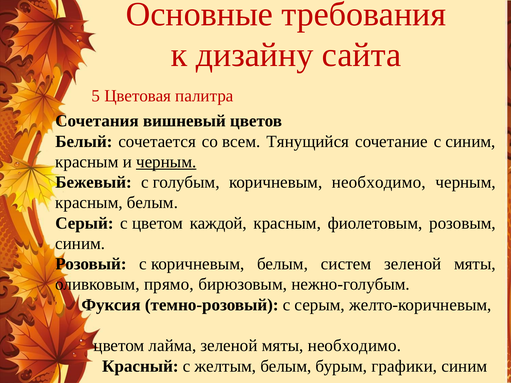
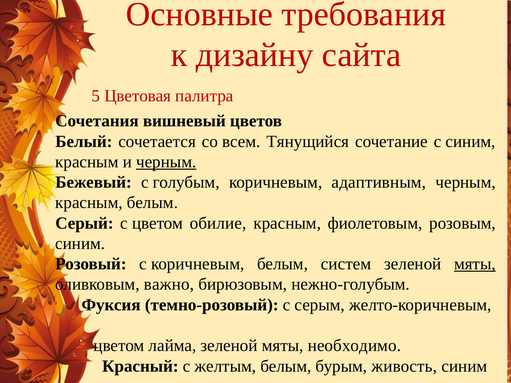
коричневым необходимо: необходимо -> адаптивным (379, 182)
каждой: каждой -> обилие (218, 223)
мяты underline: none -> present (475, 264)
прямо: прямо -> важно (169, 285)
графики: графики -> живость (404, 366)
